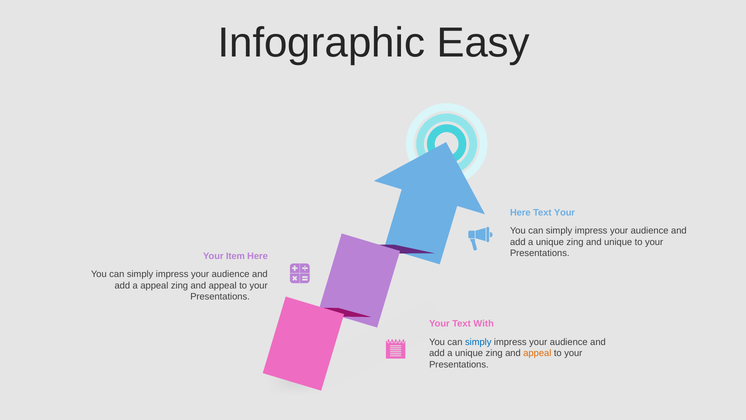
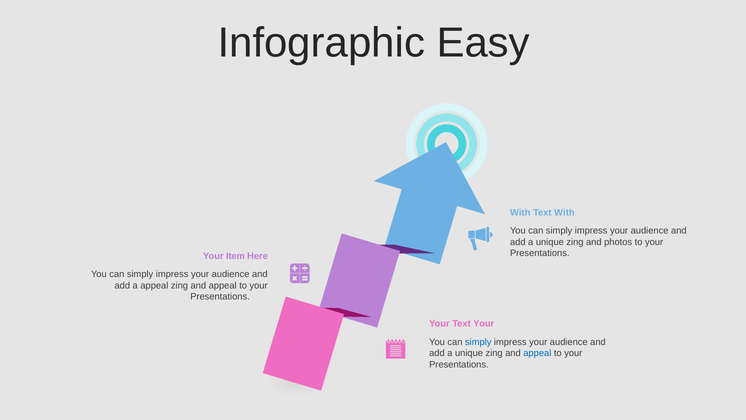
Here: Here -> With (520, 212)
Text Your: Your -> With (564, 212)
and unique: unique -> photos (618, 242)
Text With: With -> Your (484, 324)
appeal colour: orange -> blue (537, 353)
